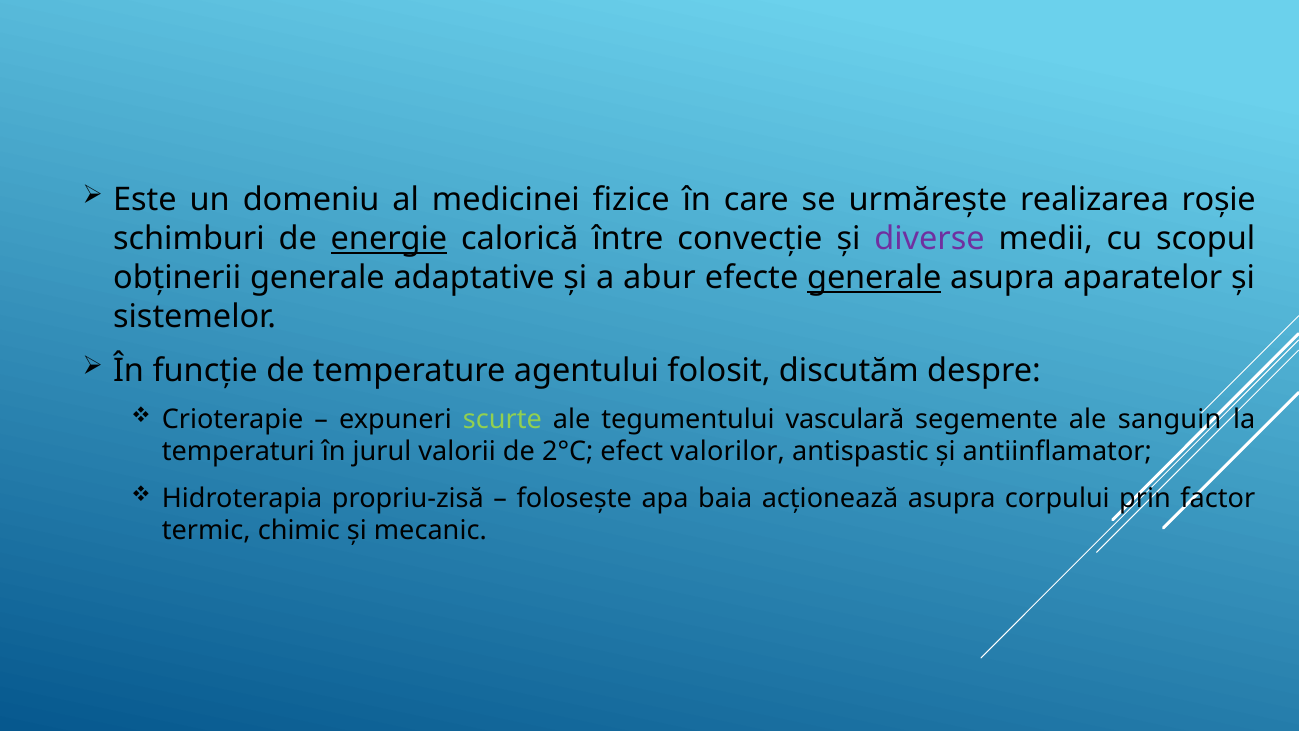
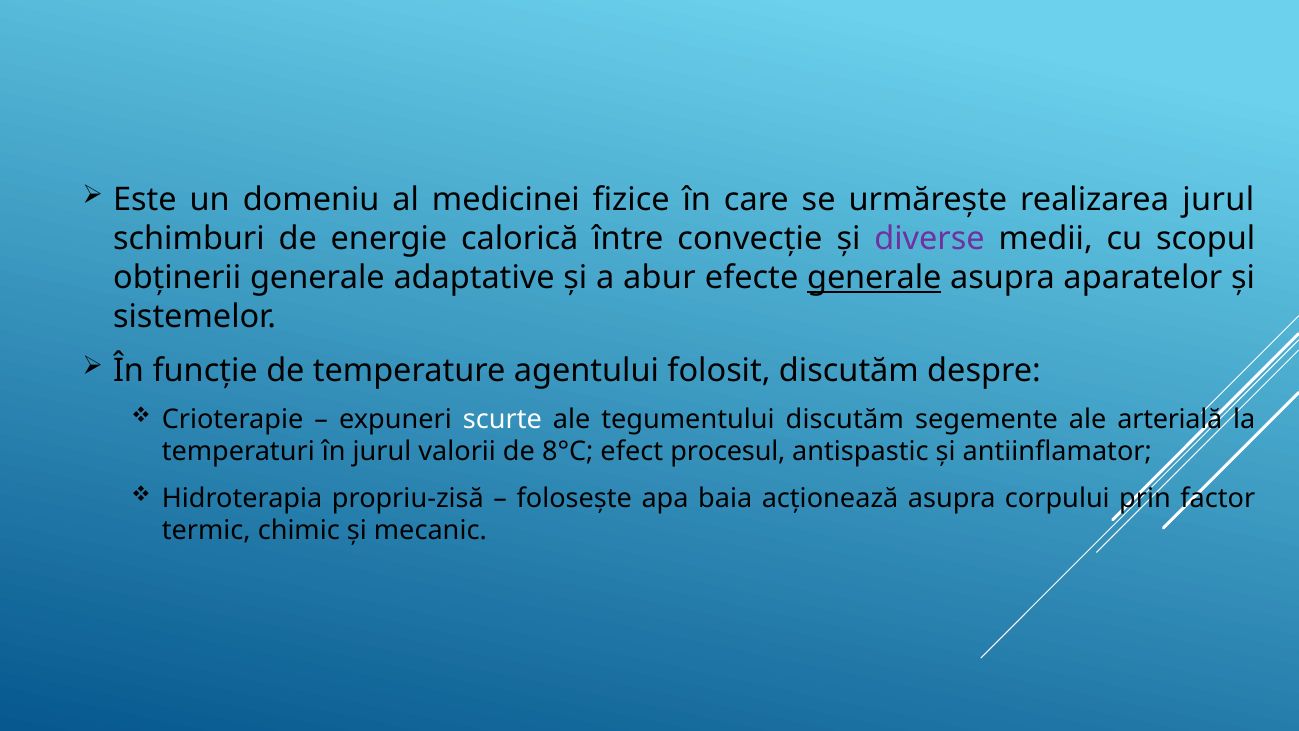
realizarea roșie: roșie -> jurul (1218, 200)
energie underline: present -> none (389, 239)
scurte colour: light green -> white (502, 419)
tegumentului vasculară: vasculară -> discutăm (845, 419)
sanguin: sanguin -> arterială (1170, 419)
2°C: 2°C -> 8°C (568, 452)
valorilor: valorilor -> procesul (728, 452)
